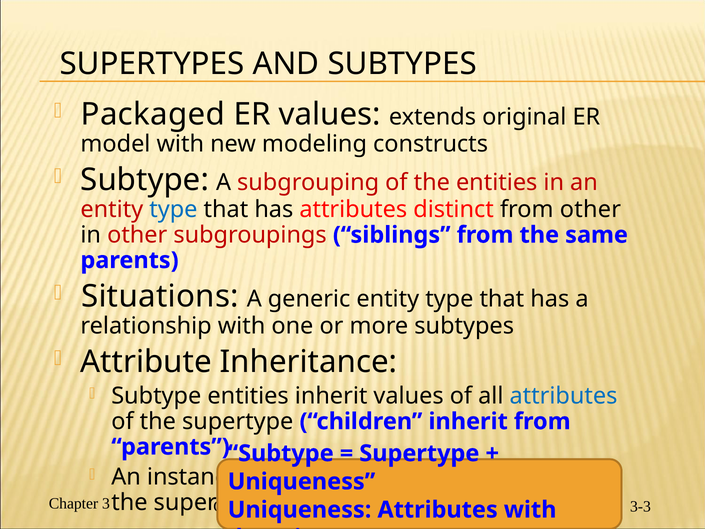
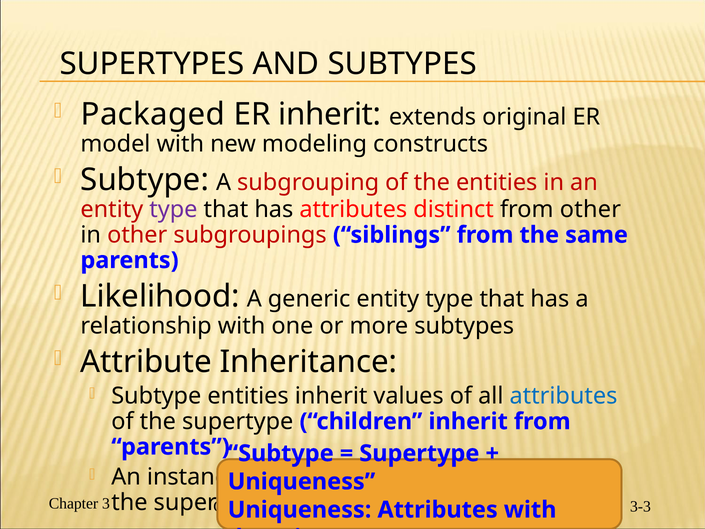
ER values: values -> inherit (330, 114)
type colour: blue -> purple (173, 209)
Situations: Situations -> Likelihood (160, 296)
